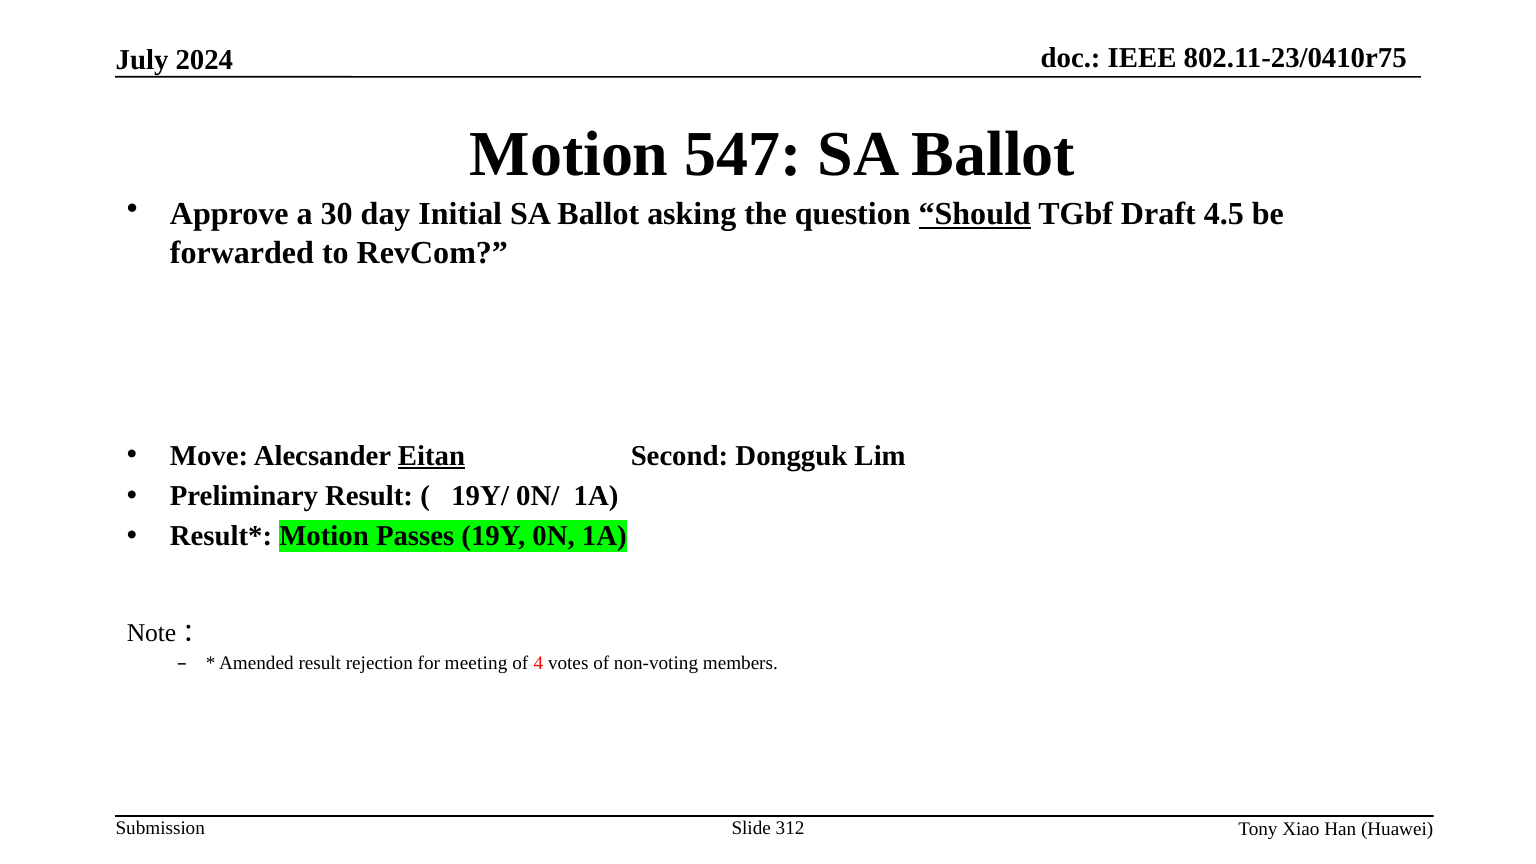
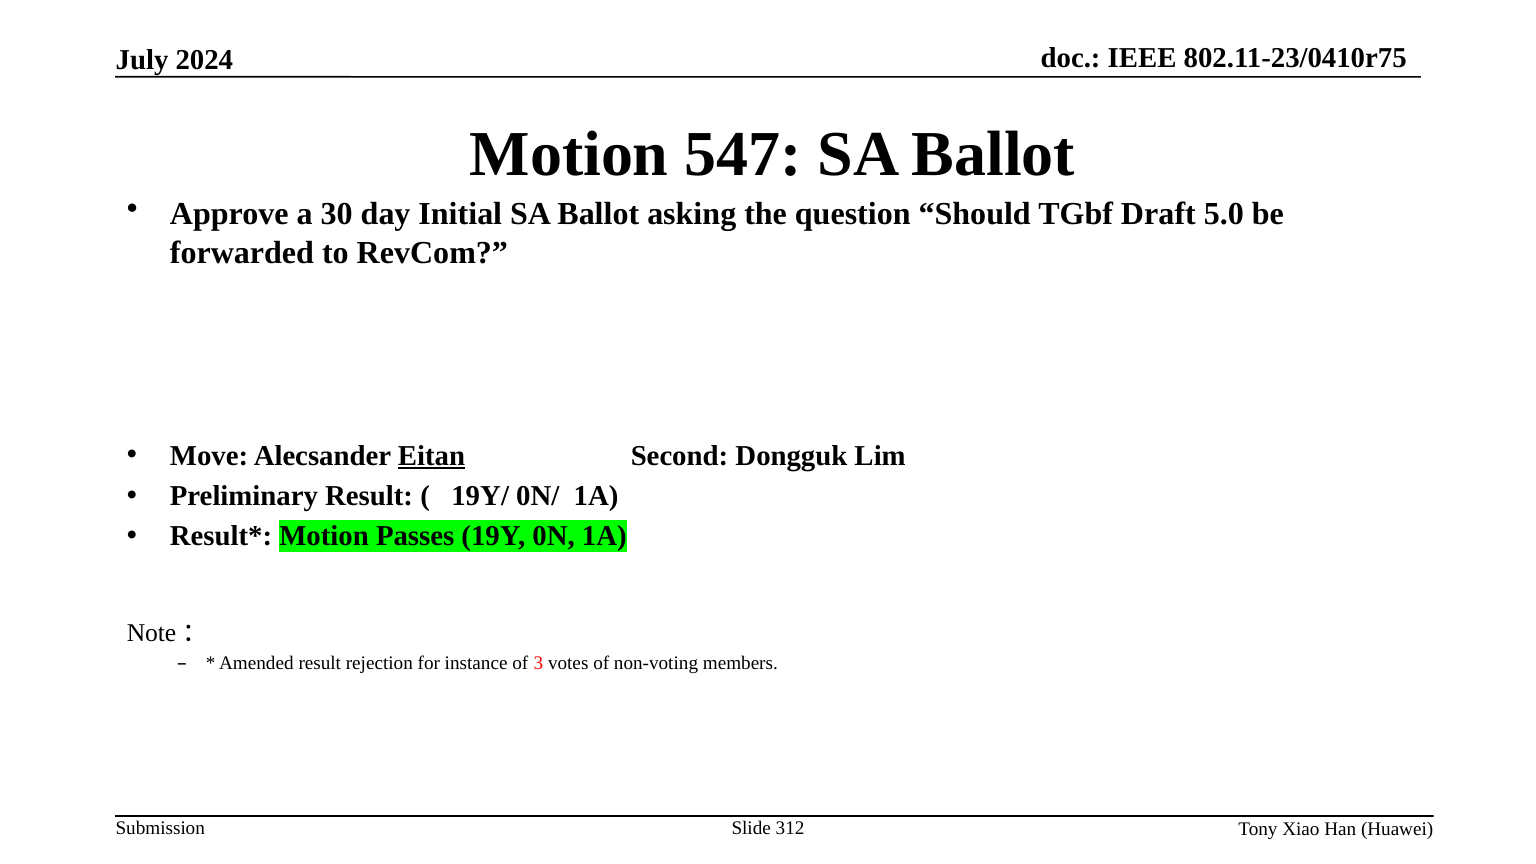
Should underline: present -> none (975, 214)
4.5: 4.5 -> 5.0 (1224, 214)
meeting: meeting -> instance (476, 664)
4: 4 -> 3 (538, 664)
